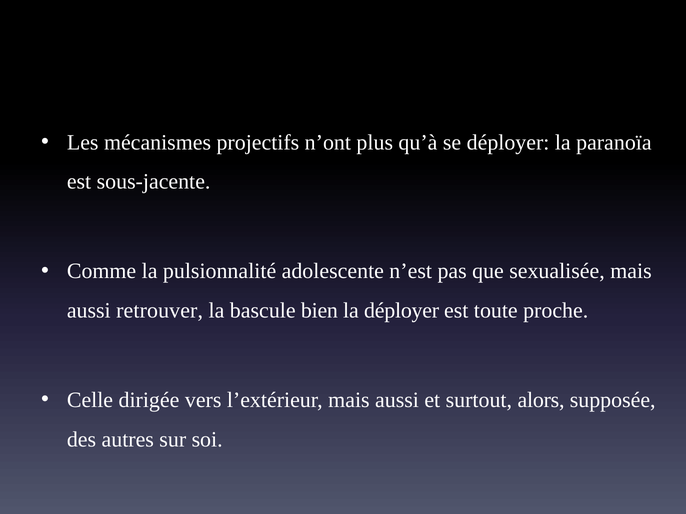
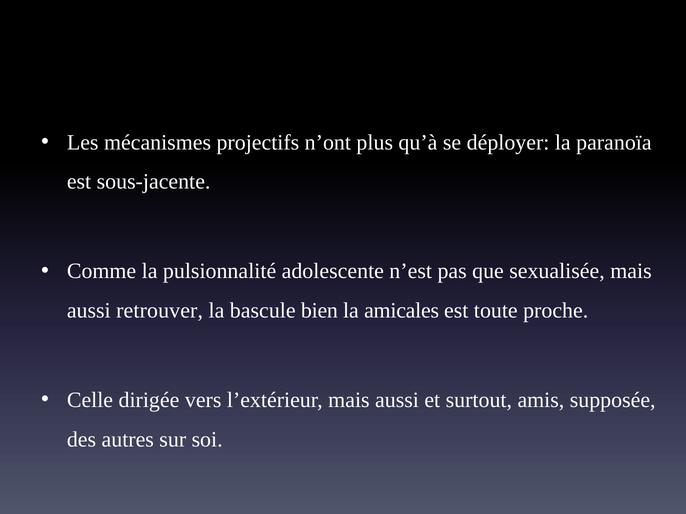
la déployer: déployer -> amicales (402, 311)
alors: alors -> amis (541, 400)
